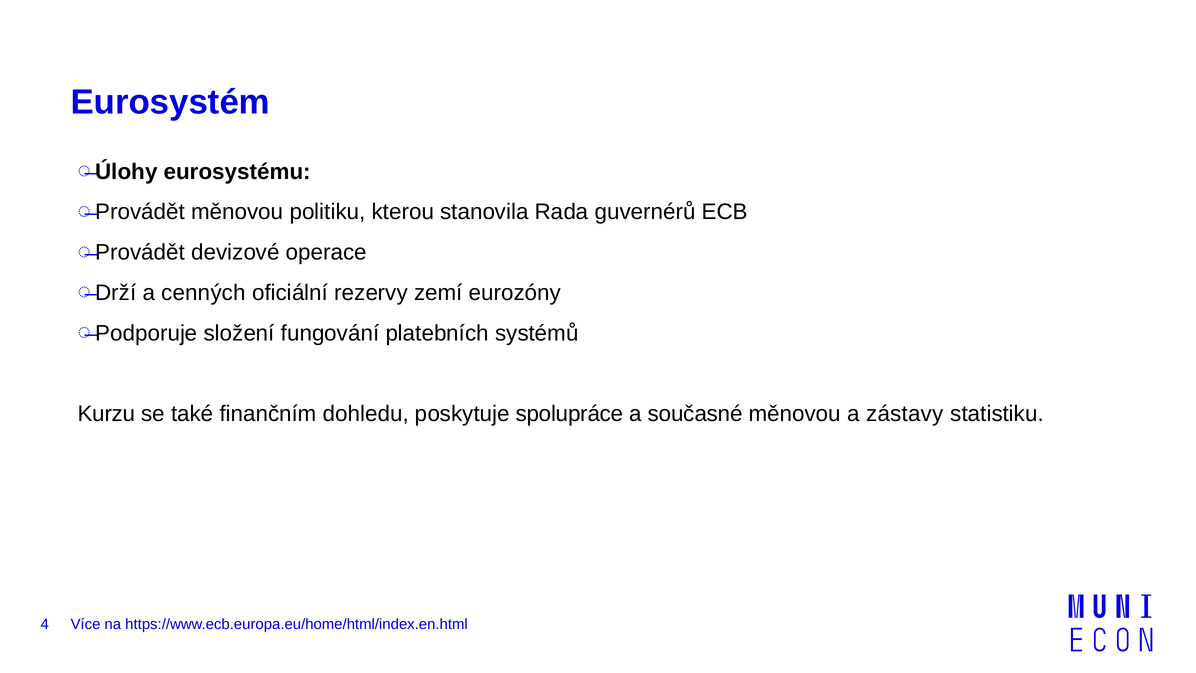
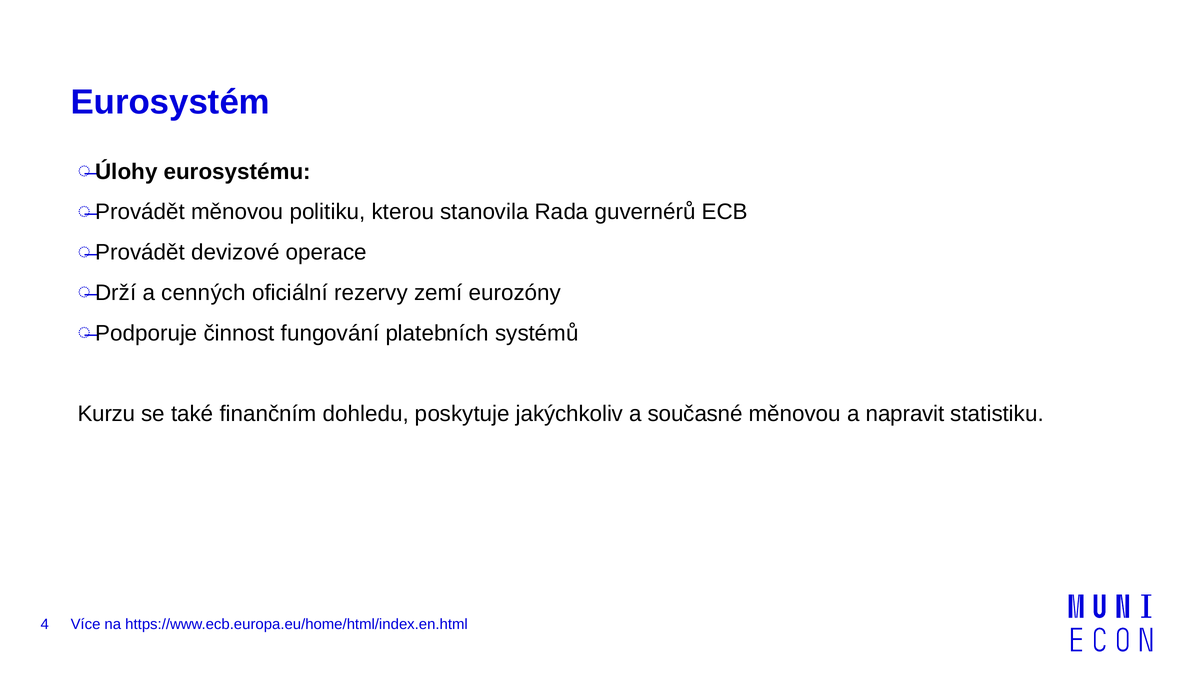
složení: složení -> činnost (239, 333)
spolupráce: spolupráce -> jakýchkoliv (570, 414)
zástavy: zástavy -> napravit (905, 414)
